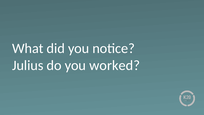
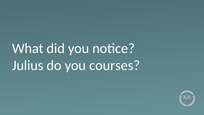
worked: worked -> courses (115, 65)
